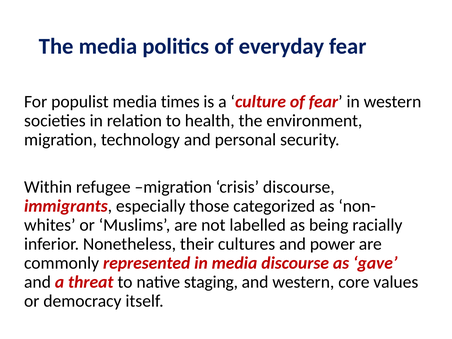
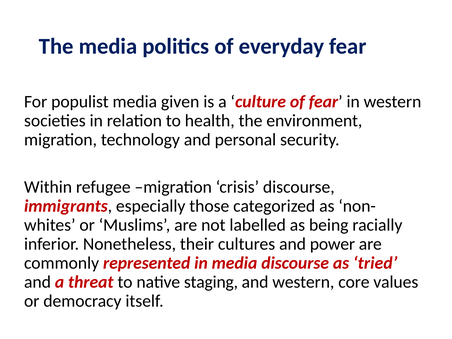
times: times -> given (180, 102)
gave: gave -> tried (375, 263)
